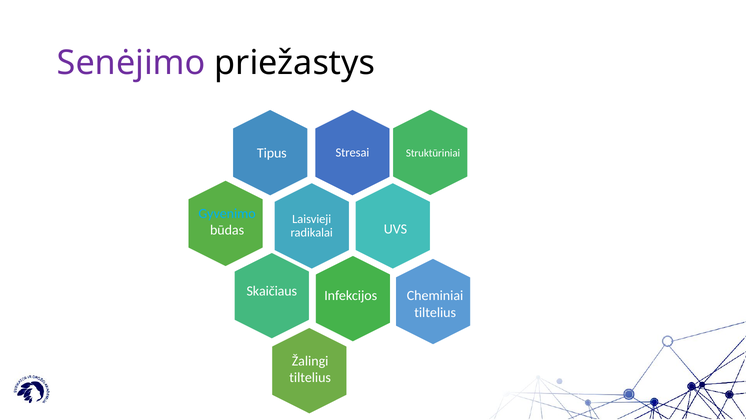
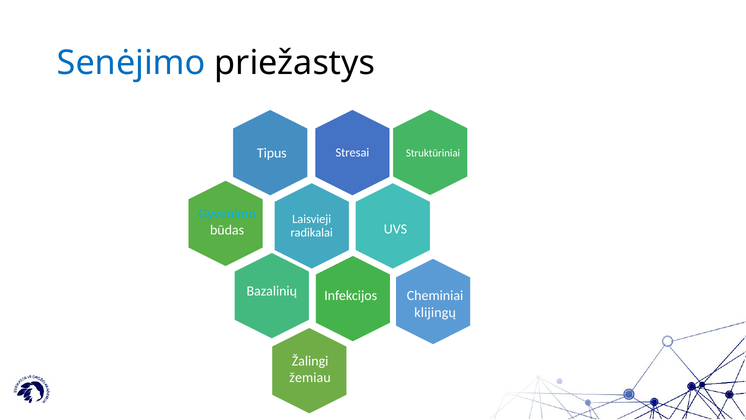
Senėjimo colour: purple -> blue (131, 63)
Skaičiaus: Skaičiaus -> Bazalinių (272, 291)
tiltelius: tiltelius -> klijingų (435, 312)
tiltelius: tiltelius -> žemiau (310, 377)
